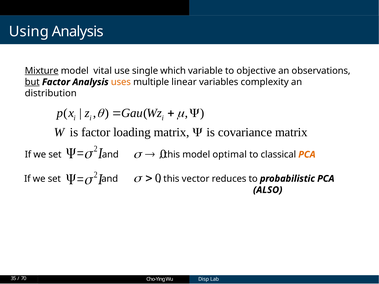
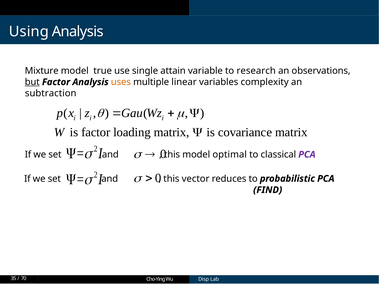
Mixture underline: present -> none (42, 71)
vital: vital -> true (103, 71)
which: which -> attain (173, 71)
objective: objective -> research (256, 71)
distribution: distribution -> subtraction (51, 93)
PCA colour: orange -> purple (307, 155)
ALSO: ALSO -> FIND (268, 190)
